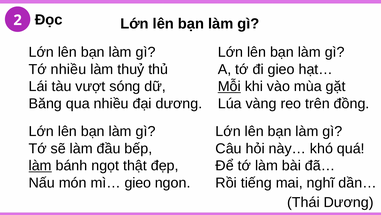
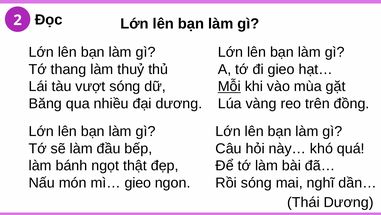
Tớ nhiều: nhiều -> thang (69, 69)
làm underline: present -> none (40, 165)
Rồi tiếng: tiếng -> sóng (256, 182)
